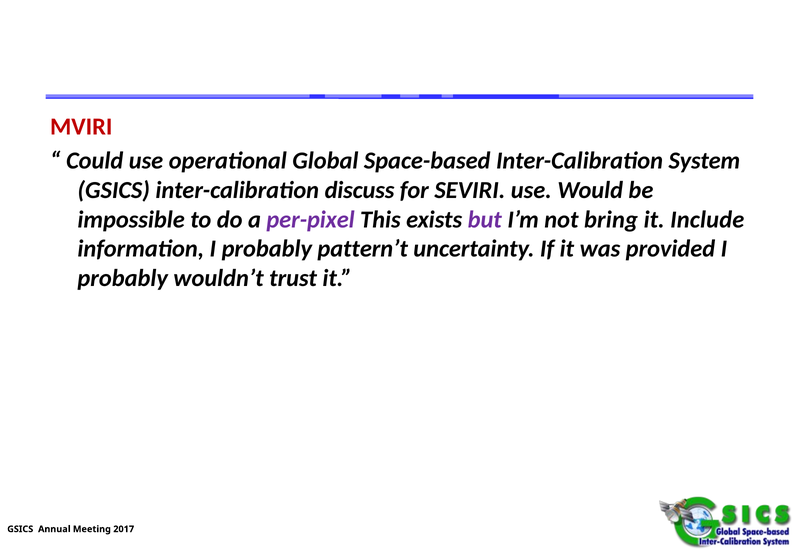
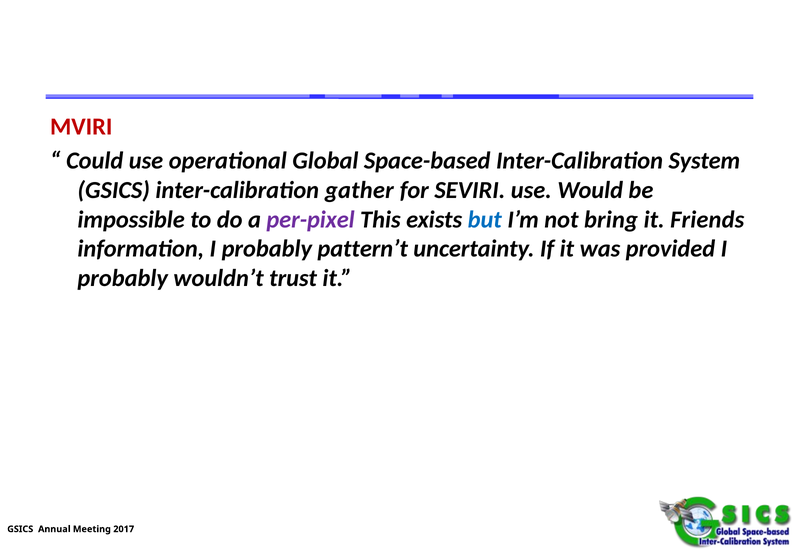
discuss: discuss -> gather (359, 190)
but colour: purple -> blue (485, 219)
Include: Include -> Friends (707, 219)
